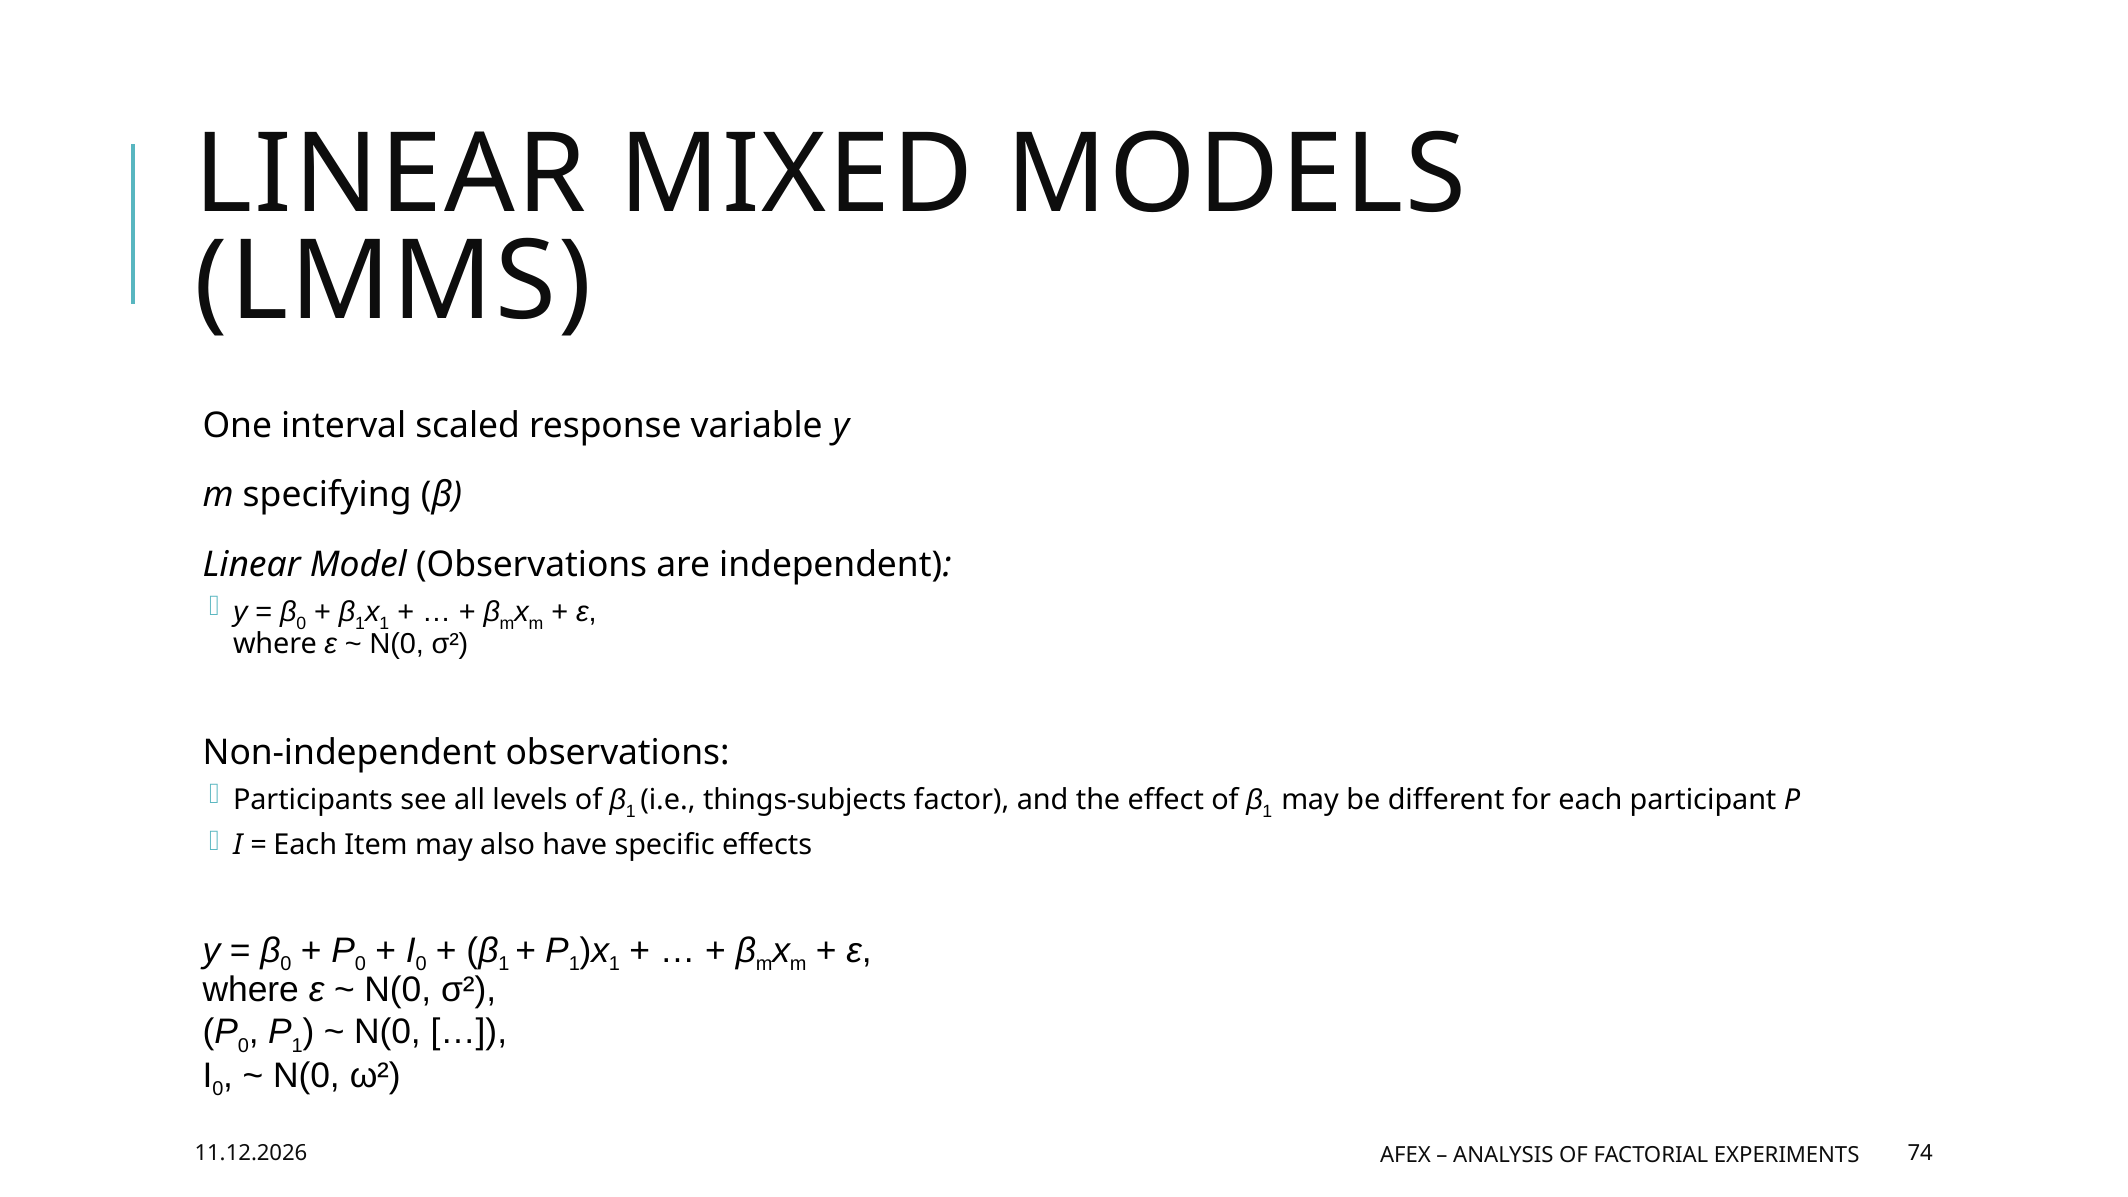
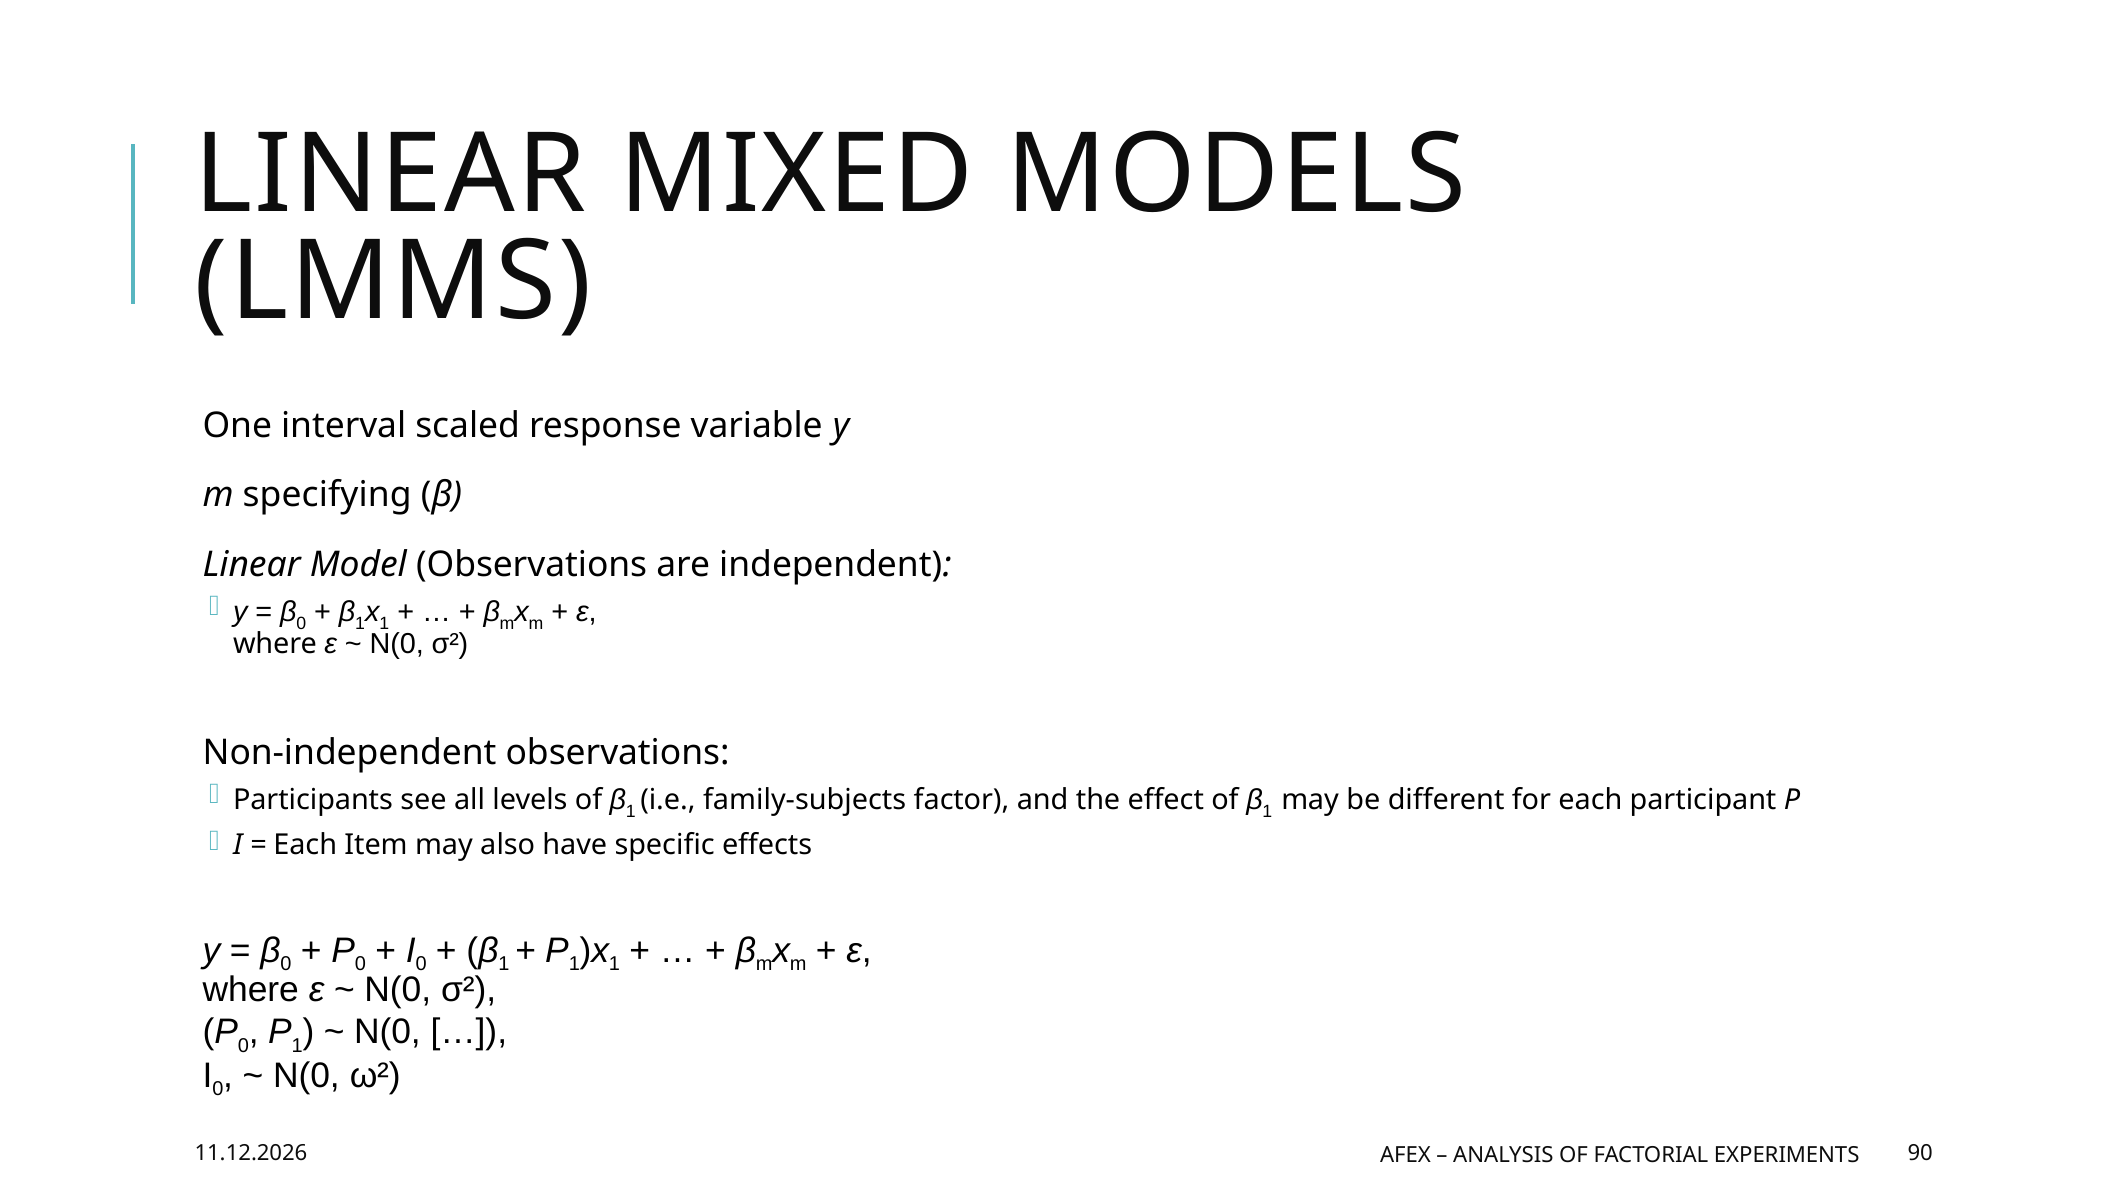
things-subjects: things-subjects -> family-subjects (805, 800)
74: 74 -> 90 (1920, 1153)
